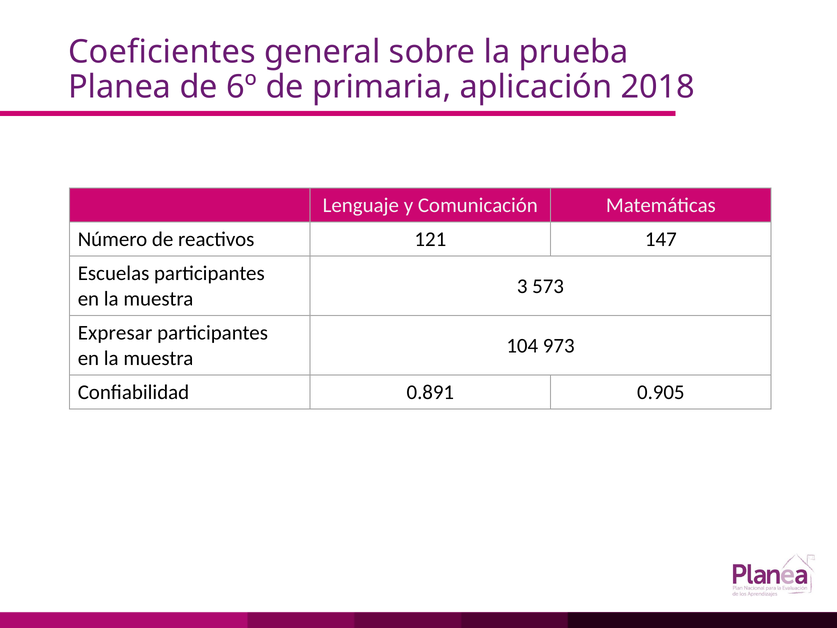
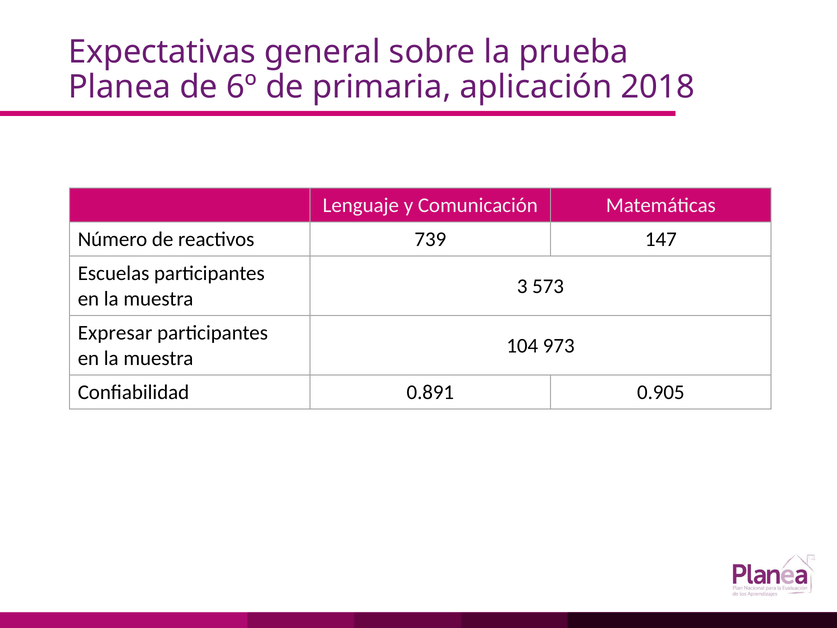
Coeficientes: Coeficientes -> Expectativas (162, 52)
121: 121 -> 739 (430, 239)
